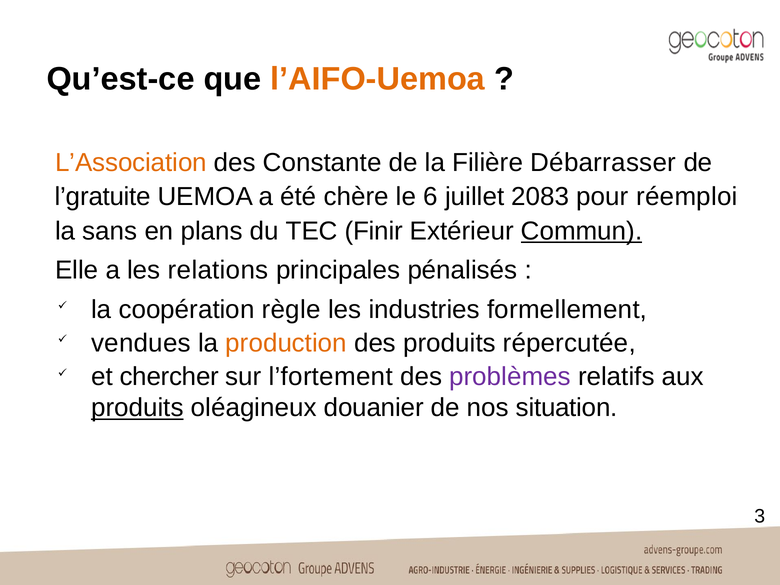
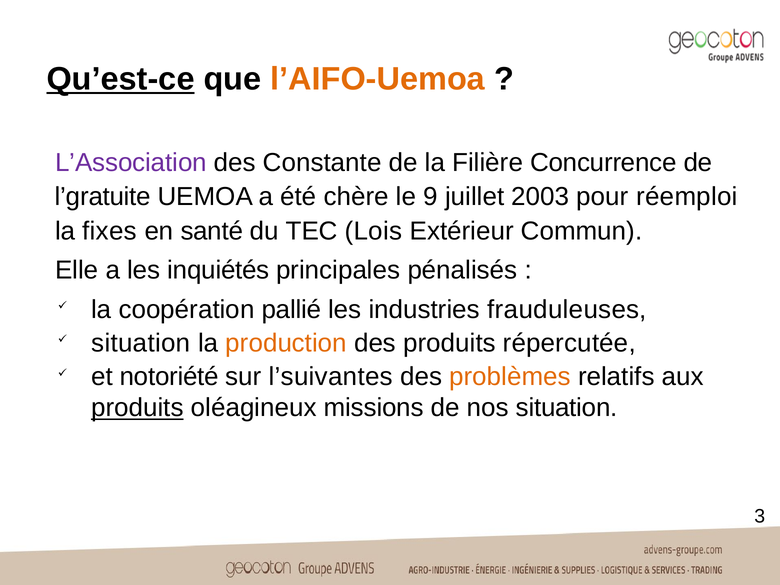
Qu’est-ce underline: none -> present (121, 79)
L’Association colour: orange -> purple (131, 162)
Débarrasser: Débarrasser -> Concurrence (603, 162)
6: 6 -> 9 (431, 197)
2083: 2083 -> 2003 (540, 197)
sans: sans -> fixes (110, 231)
plans: plans -> santé (212, 231)
Finir: Finir -> Lois (374, 231)
Commun underline: present -> none (582, 231)
relations: relations -> inquiétés (218, 270)
règle: règle -> pallié (291, 309)
formellement: formellement -> frauduleuses (567, 309)
vendues: vendues -> situation (141, 343)
chercher: chercher -> notoriété (169, 377)
l’fortement: l’fortement -> l’suivantes (331, 377)
problèmes colour: purple -> orange (510, 377)
douanier: douanier -> missions (374, 408)
